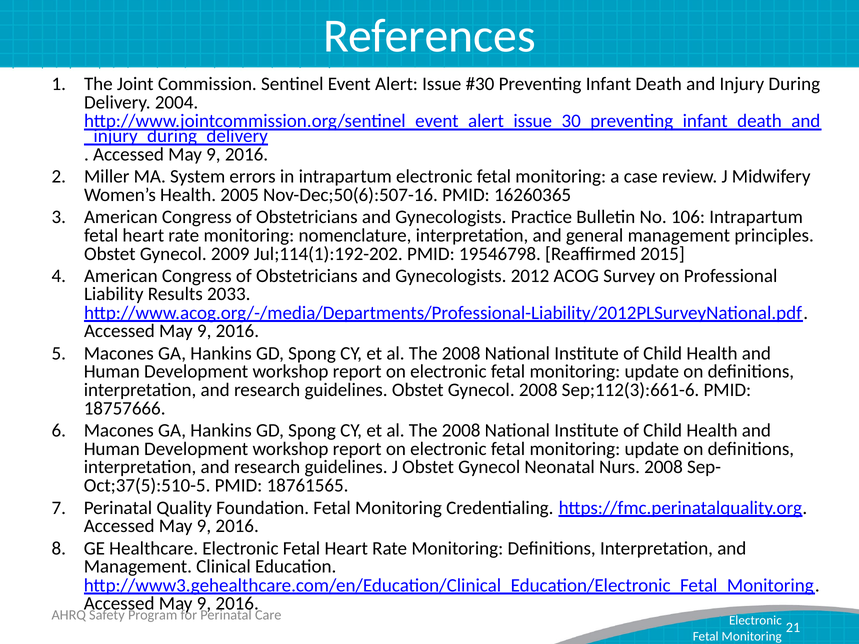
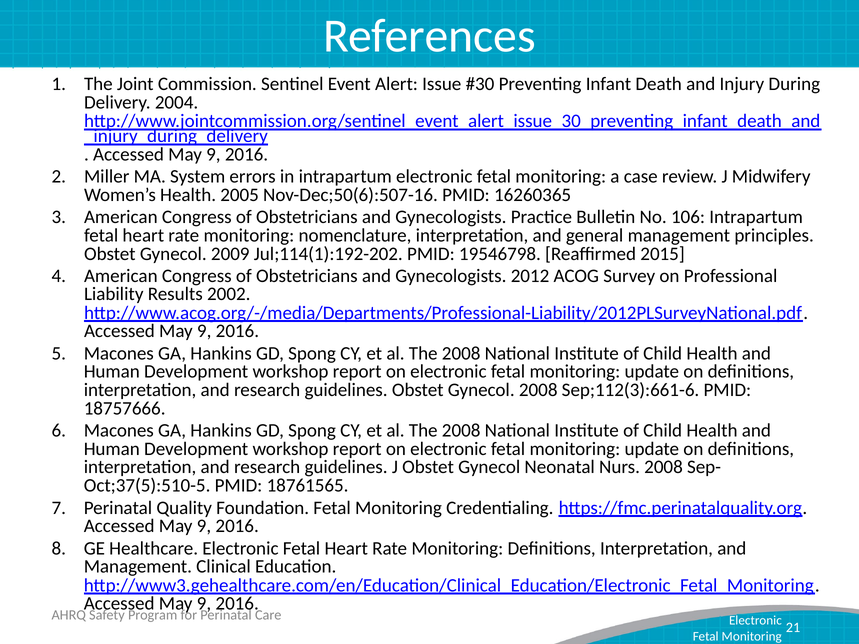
2033: 2033 -> 2002 (229, 294)
